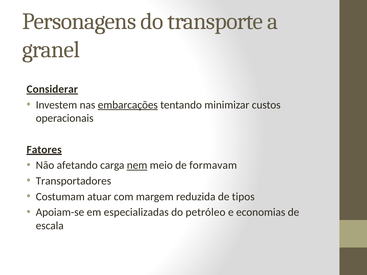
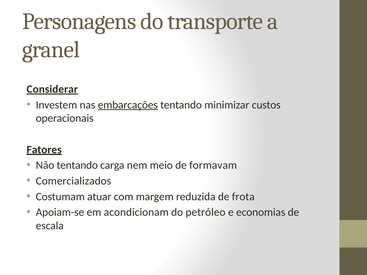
Não afetando: afetando -> tentando (77, 165)
nem underline: present -> none (137, 165)
Transportadores: Transportadores -> Comercializados (73, 181)
tipos: tipos -> frota (243, 197)
especializadas: especializadas -> acondicionam (136, 212)
